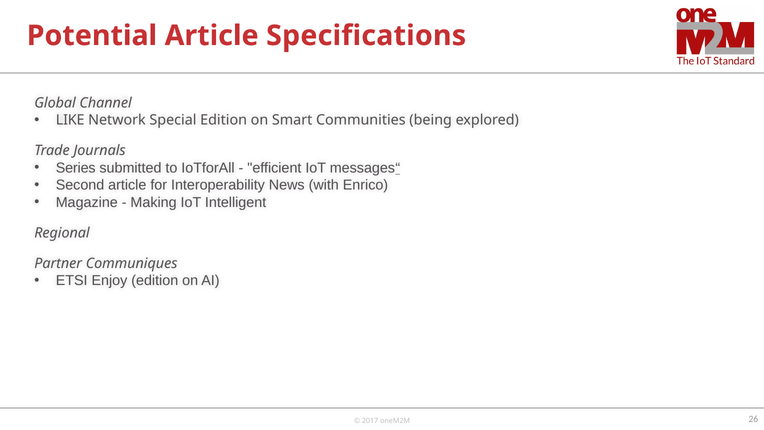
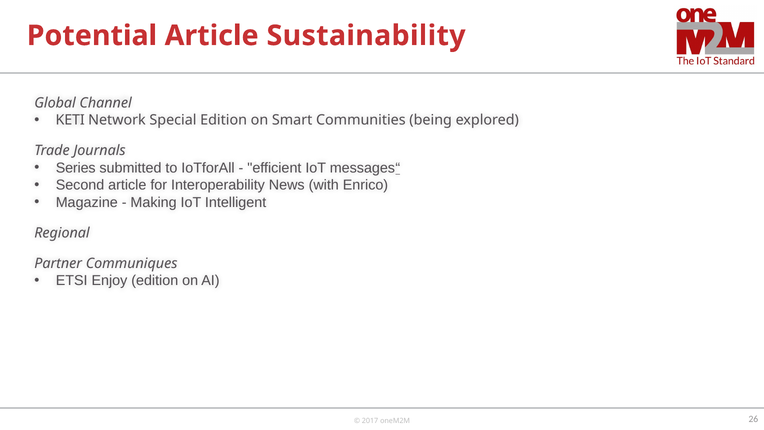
Specifications: Specifications -> Sustainability (366, 36)
LIKE: LIKE -> KETI (70, 120)
